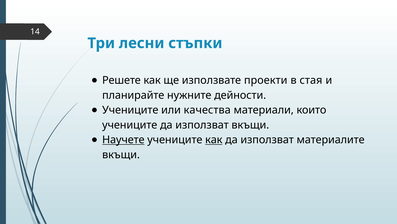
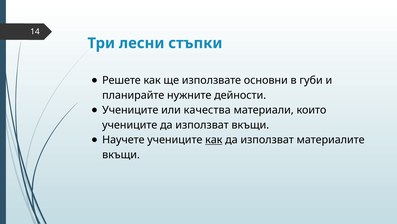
проекти: проекти -> основни (266, 80)
стая: стая -> губи (311, 80)
Научете underline: present -> none (123, 139)
